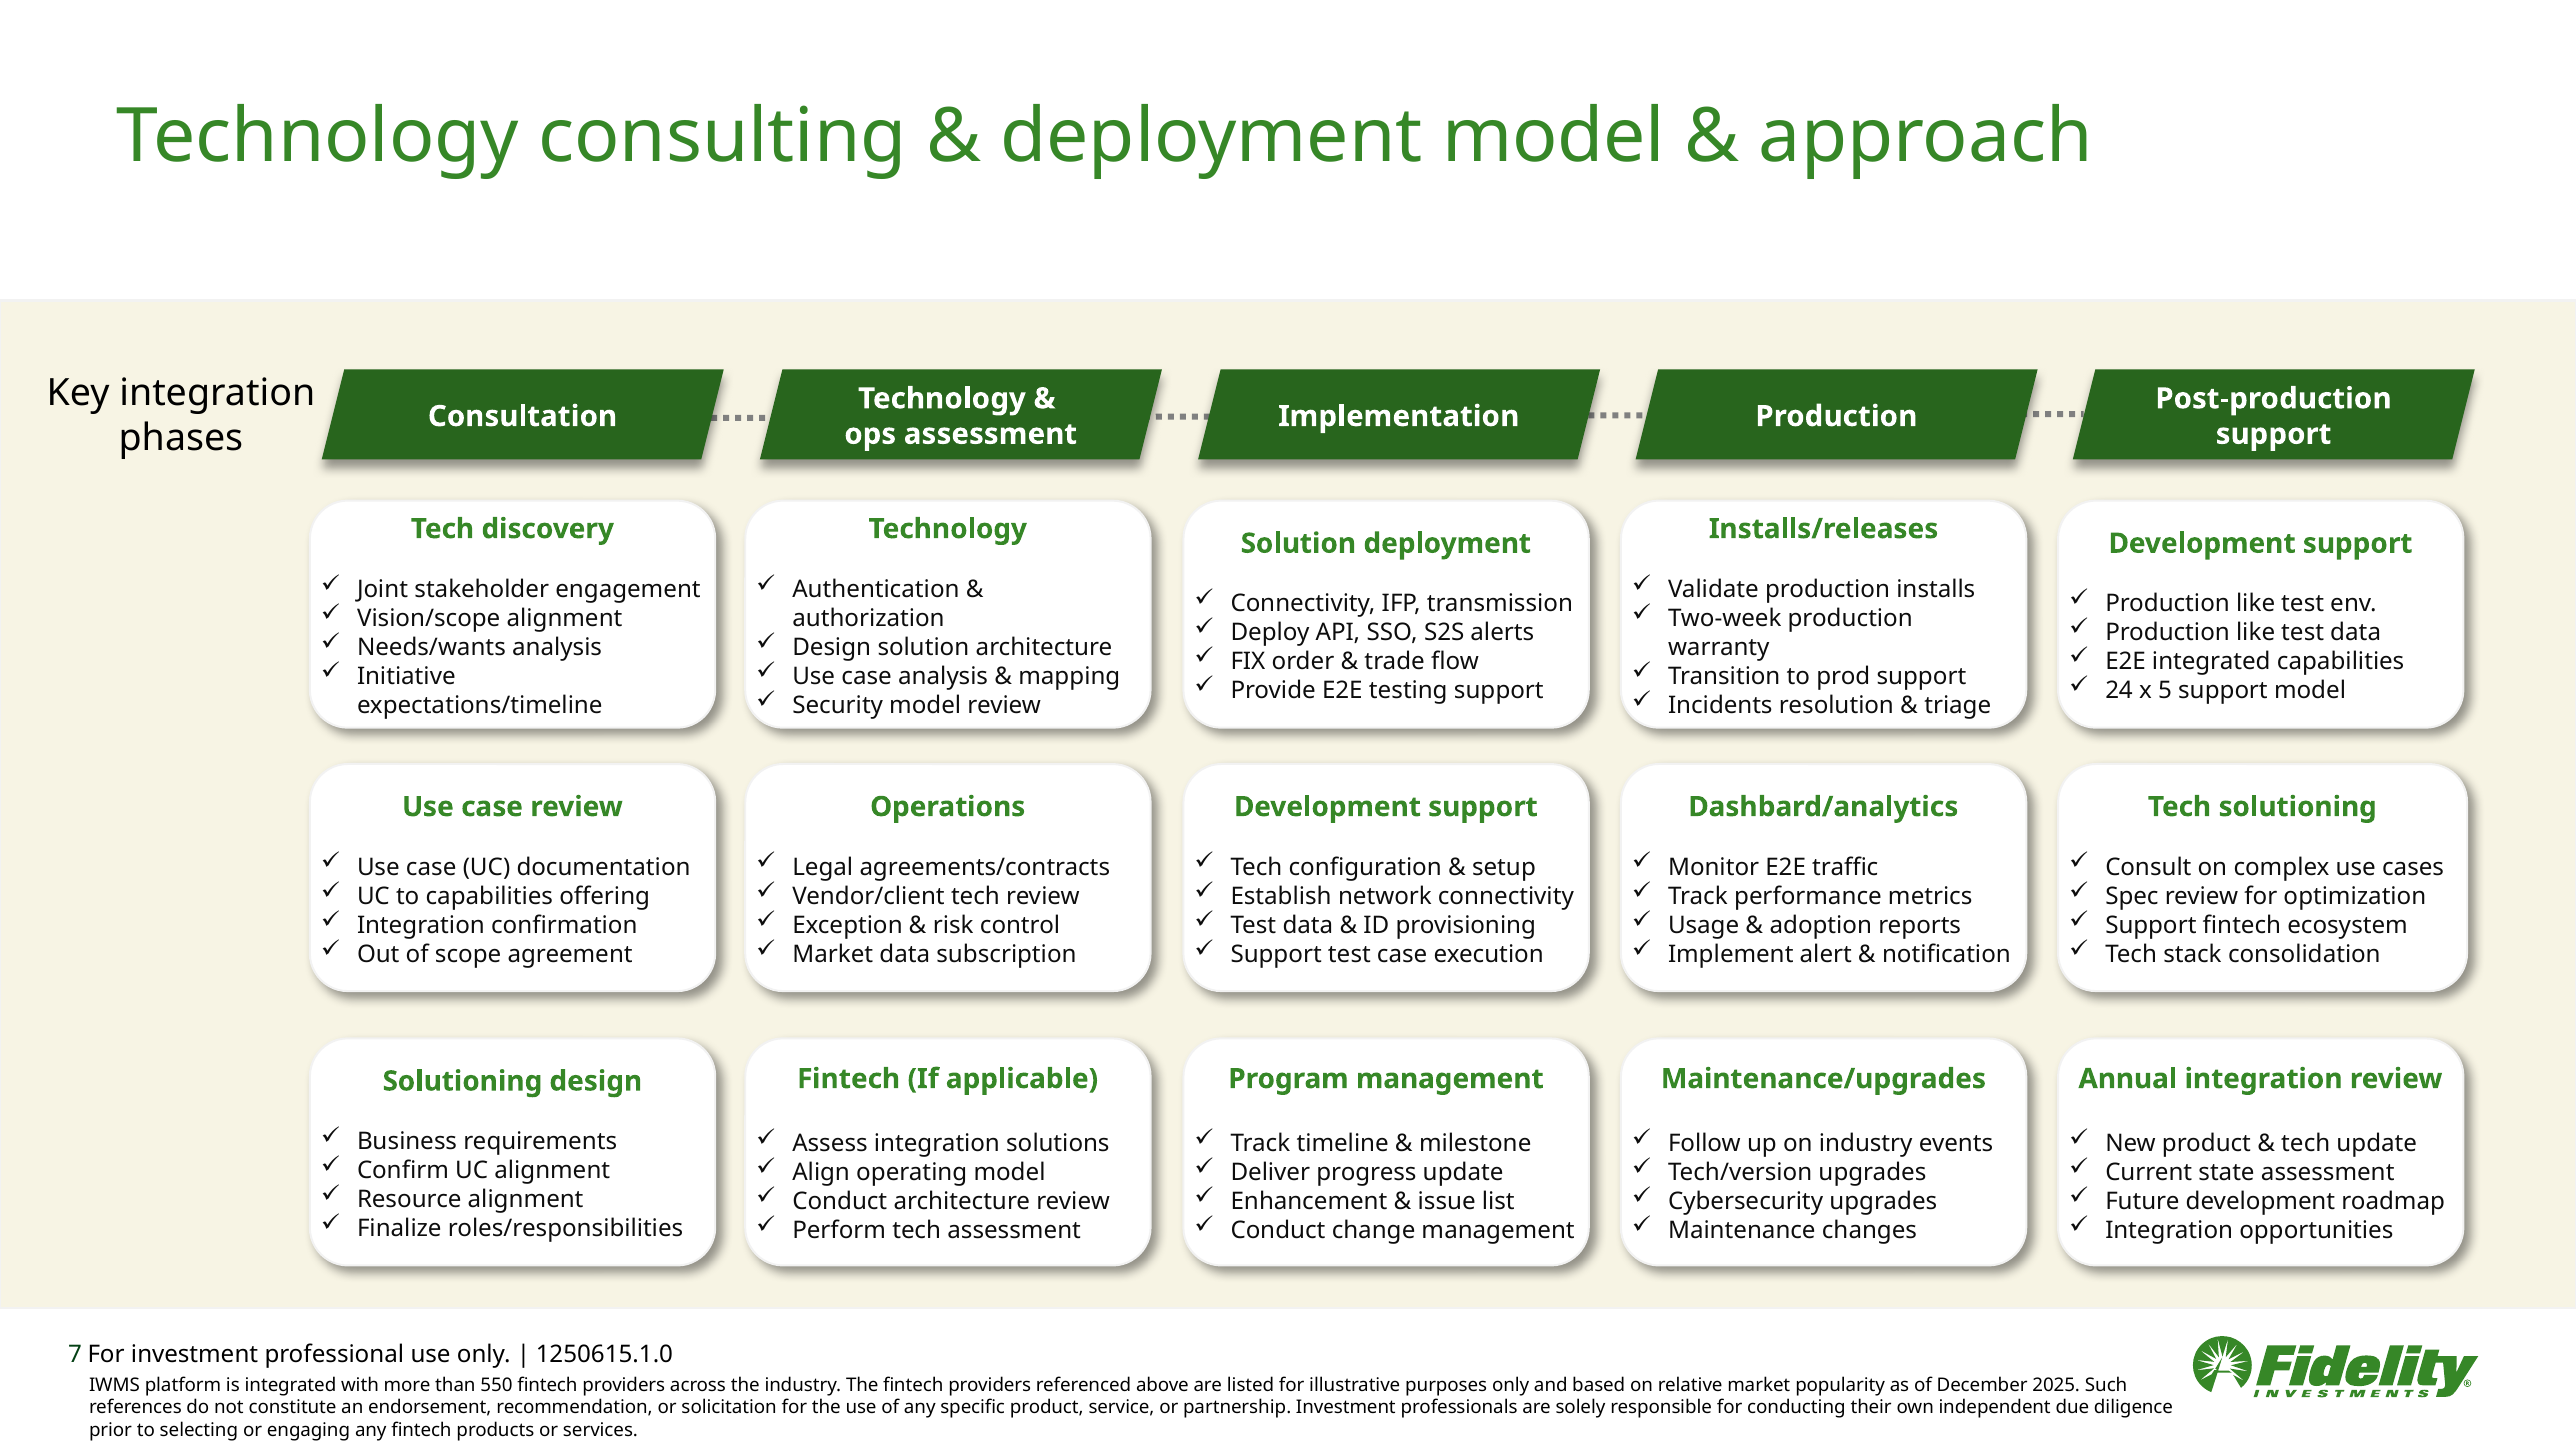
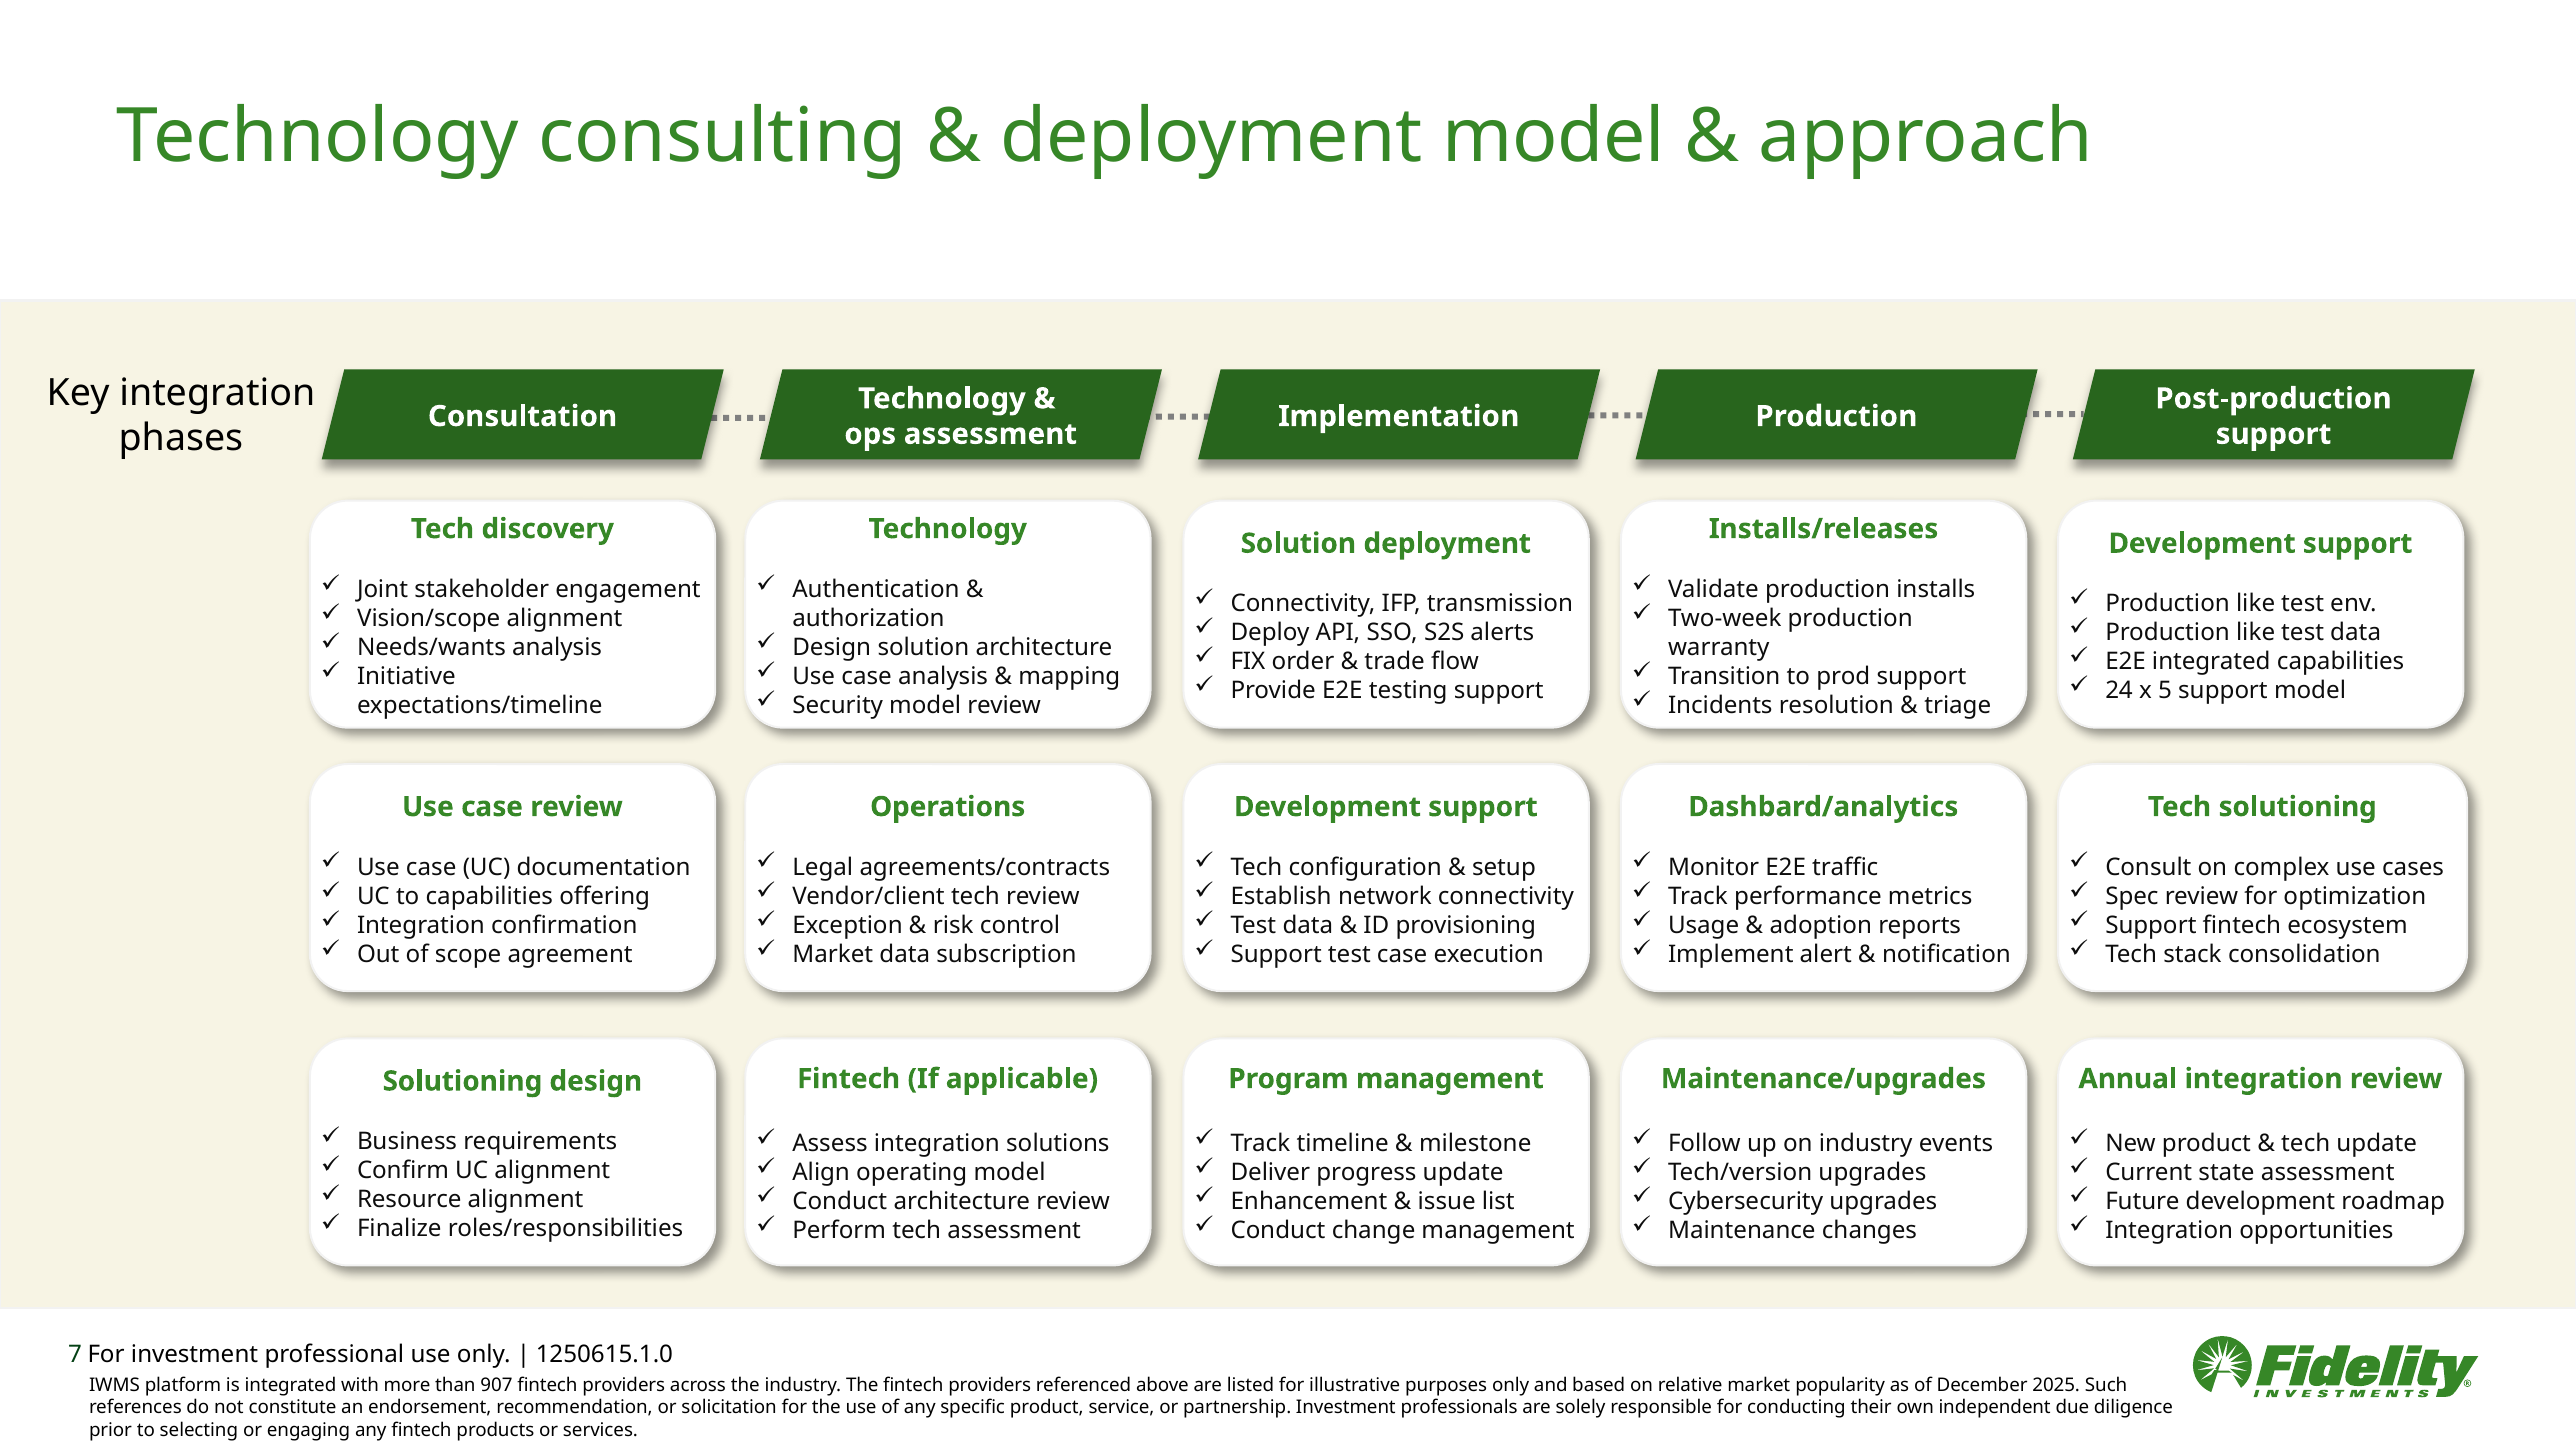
550: 550 -> 907 (496, 1385)
